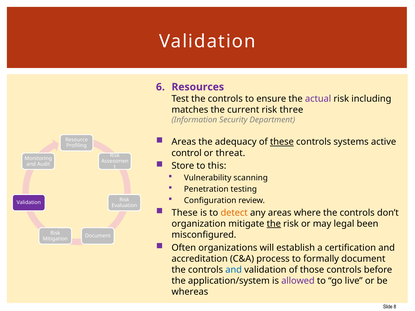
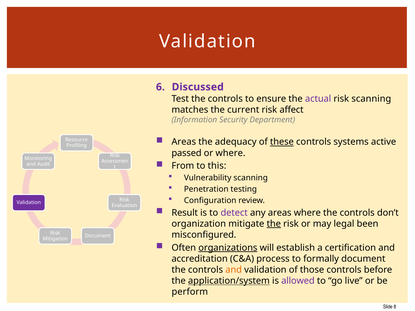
Resources: Resources -> Discussed (198, 87)
risk including: including -> scanning (371, 99)
three: three -> affect (292, 110)
control: control -> passed (187, 153)
or threat: threat -> where (231, 153)
Store: Store -> From (183, 166)
These: These -> Result (185, 213)
detect colour: orange -> purple (234, 213)
organizations underline: none -> present (228, 248)
and colour: blue -> orange (234, 270)
application/system underline: none -> present (229, 281)
whereas: whereas -> perform (190, 292)
